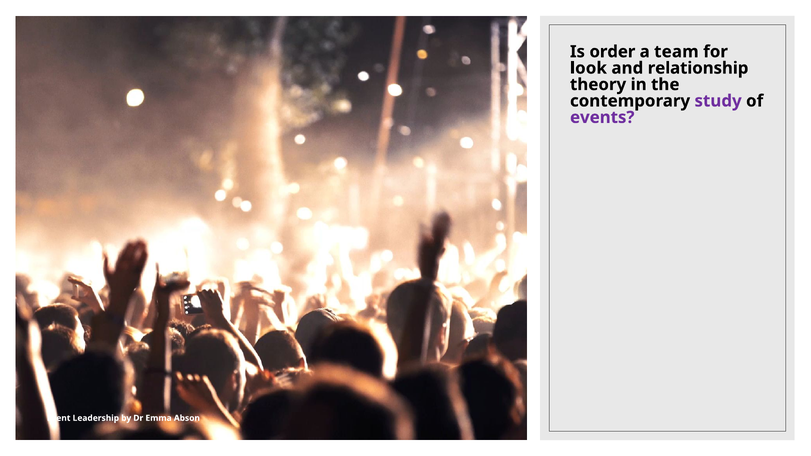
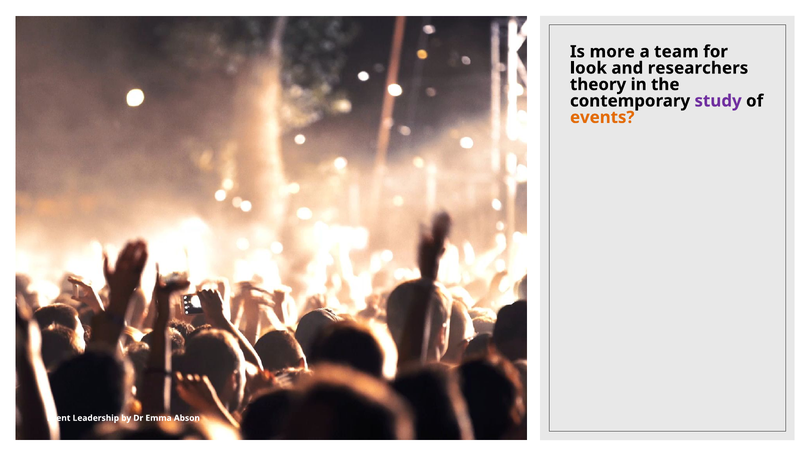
order: order -> more (612, 52)
relationship: relationship -> researchers (698, 68)
events colour: purple -> orange (602, 117)
